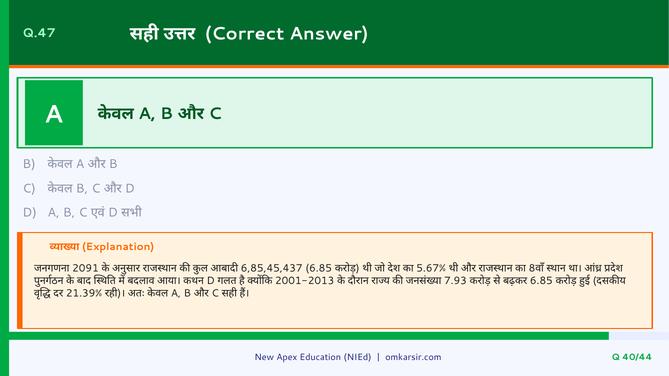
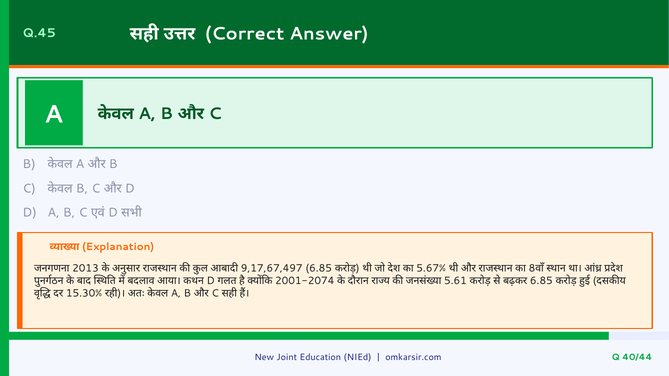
Q.47: Q.47 -> Q.45 (39, 33)
2091: 2091 -> 2013 (85, 268)
6,85,45,437: 6,85,45,437 -> 9,17,67,497 (272, 268)
2001-2013: 2001-2013 -> 2001-2074 (305, 281)
7.93: 7.93 -> 5.61 (455, 281)
21.39%: 21.39% -> 15.30% (84, 293)
Apex: Apex -> Joint (287, 357)
